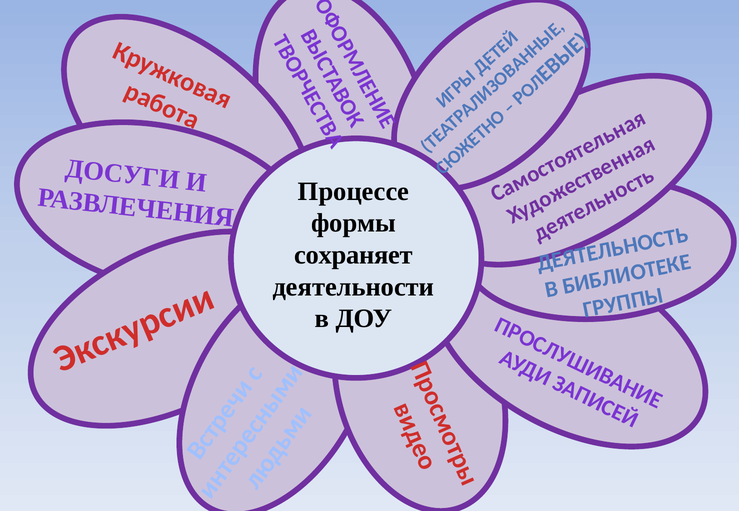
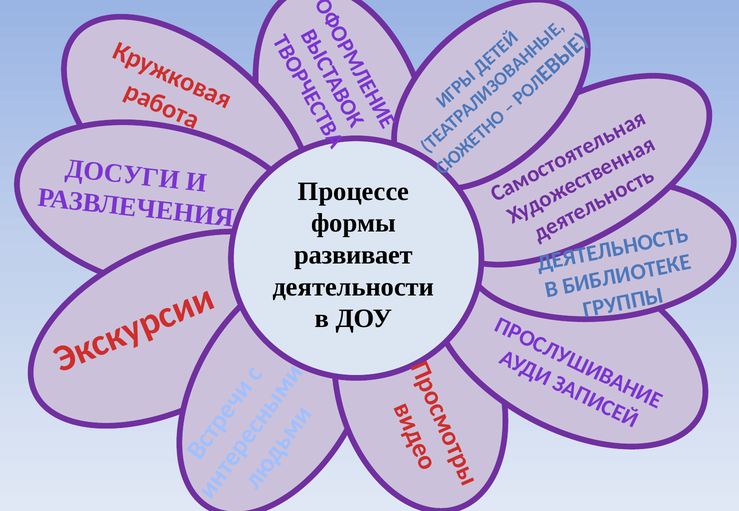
сохраняет: сохраняет -> развивает (354, 255)
